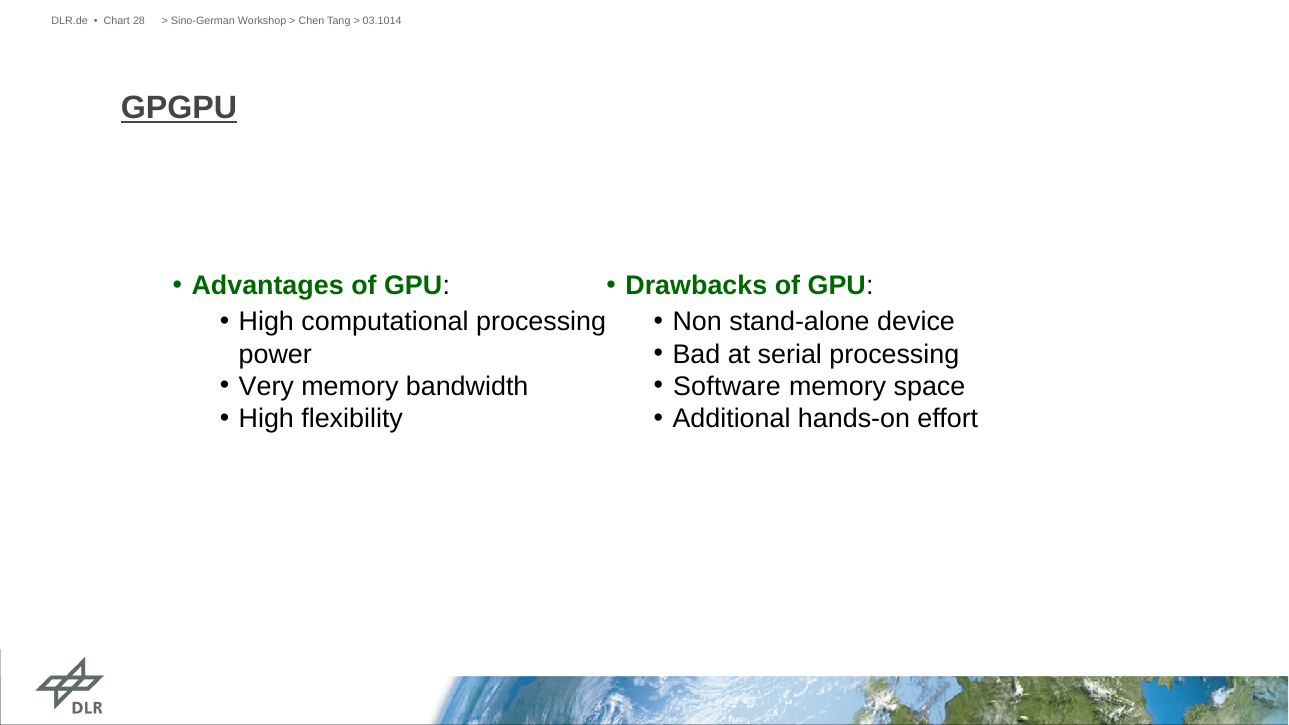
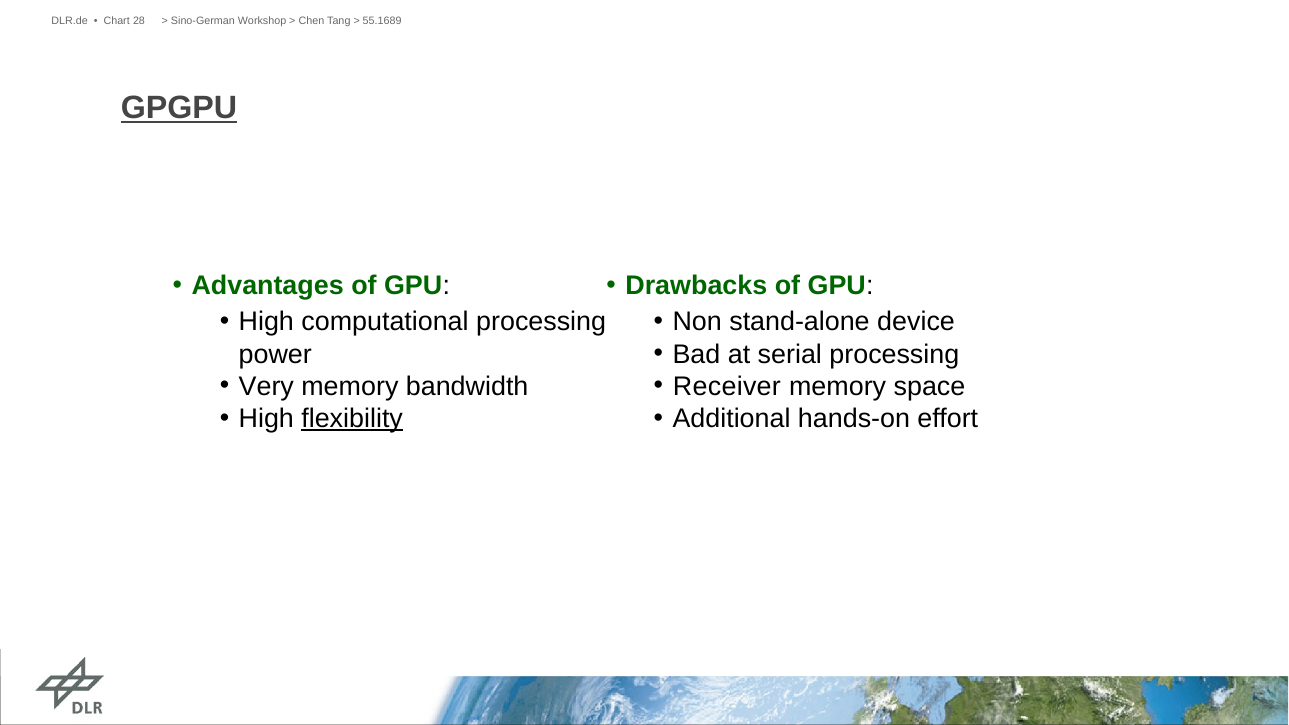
03.1014: 03.1014 -> 55.1689 (382, 21)
Software: Software -> Receiver (727, 386)
flexibility underline: none -> present (352, 419)
